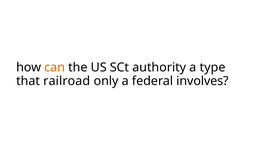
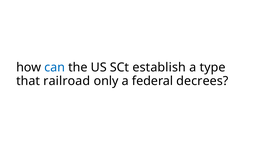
can colour: orange -> blue (55, 67)
authority: authority -> establish (159, 67)
involves: involves -> decrees (202, 81)
